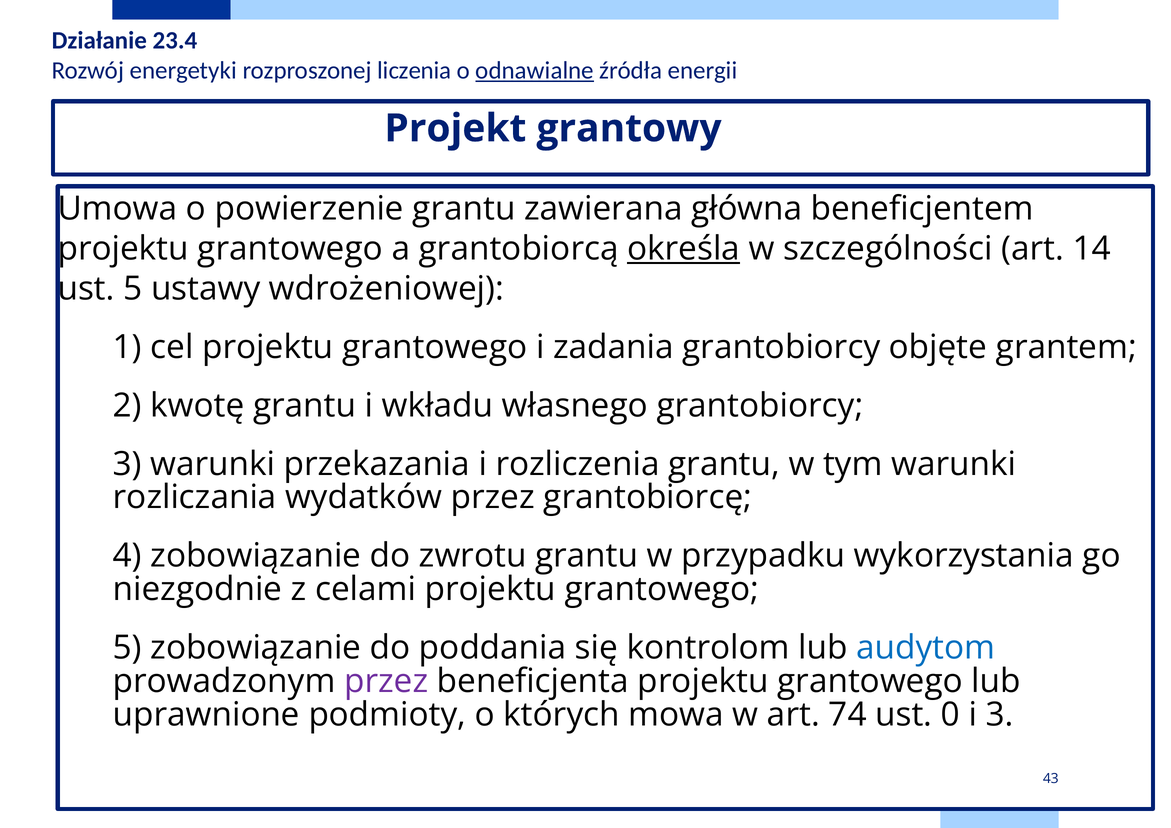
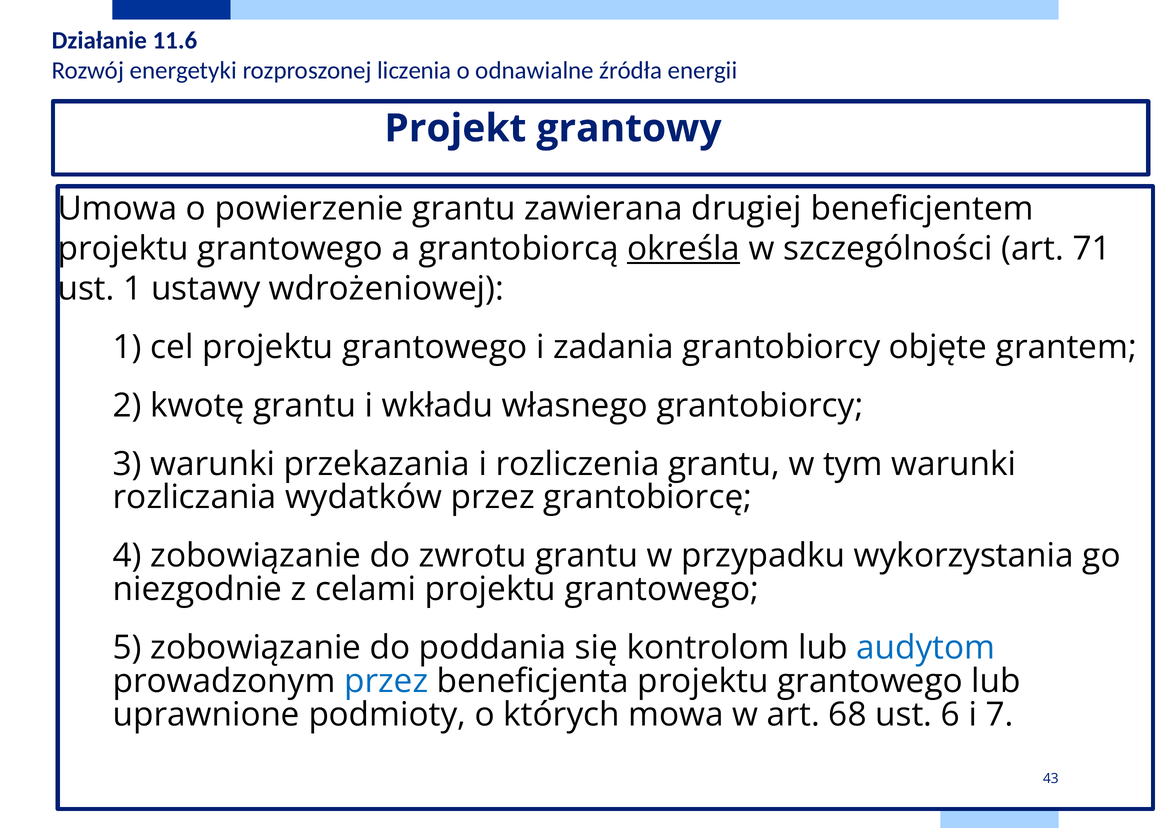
23.4: 23.4 -> 11.6 (175, 40)
odnawialne underline: present -> none (535, 71)
główna: główna -> drugiej (746, 209)
14: 14 -> 71 (1092, 249)
ust 5: 5 -> 1 (133, 289)
przez colour: purple -> blue (386, 681)
74: 74 -> 68 (847, 715)
0: 0 -> 6 (950, 715)
i 3: 3 -> 7 (1000, 715)
